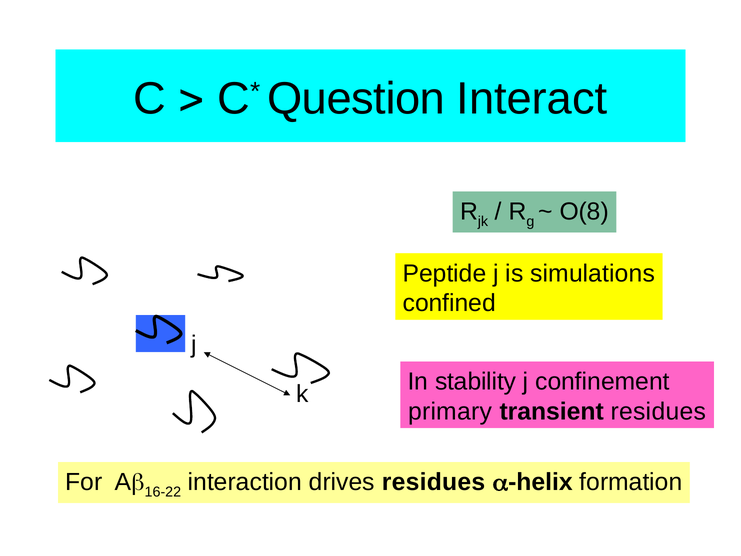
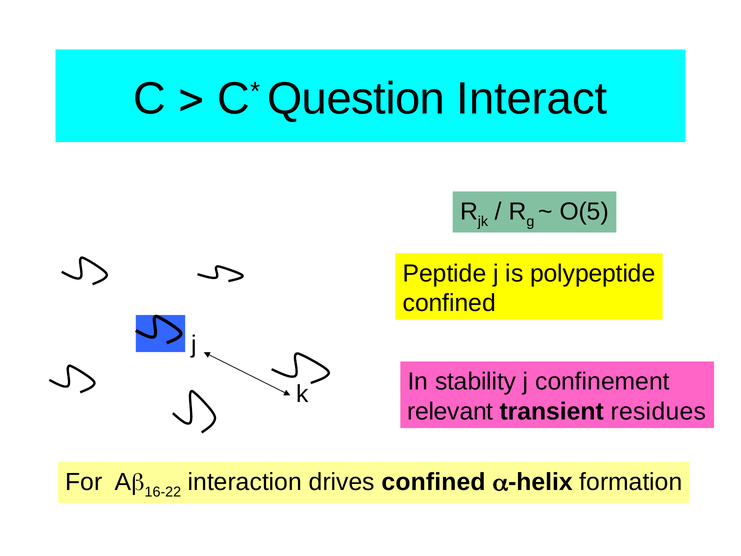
O(8: O(8 -> O(5 (584, 212)
simulations: simulations -> polypeptide (593, 273)
primary: primary -> relevant (450, 411)
drives residues: residues -> confined (434, 482)
